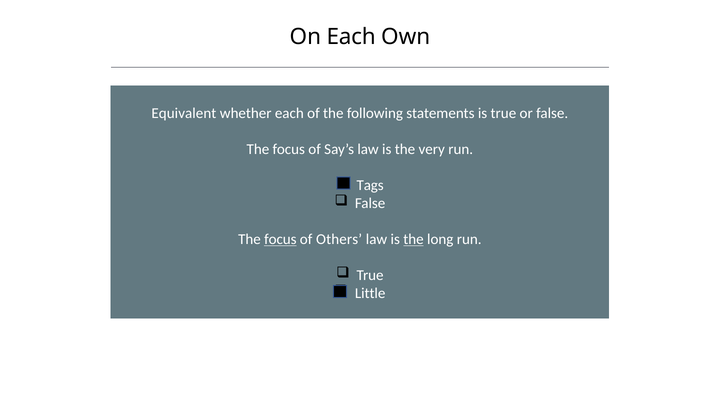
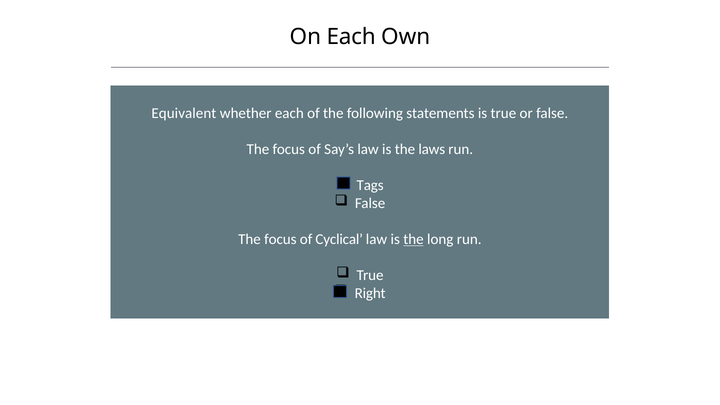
very: very -> laws (432, 149)
focus underline: present -> none (280, 239)
Others: Others -> Cyclical (339, 239)
Little: Little -> Right (370, 293)
